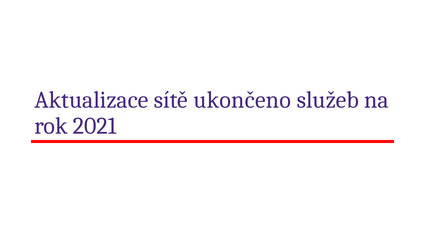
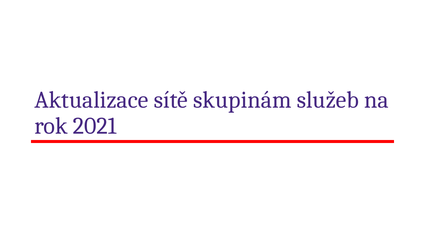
ukončeno: ukončeno -> skupinám (242, 100)
